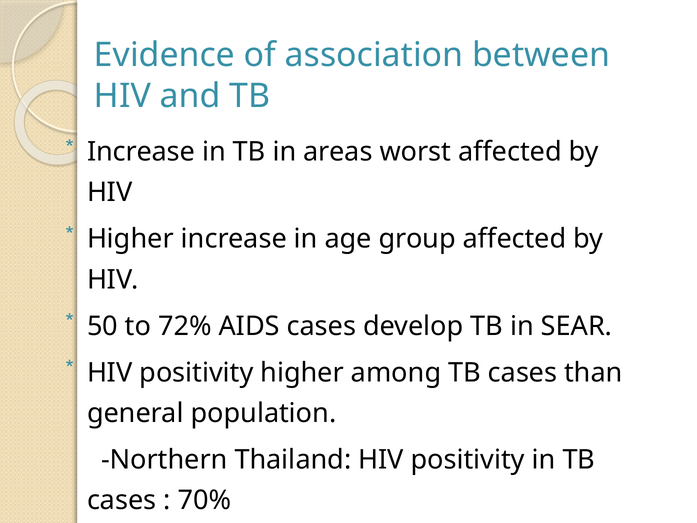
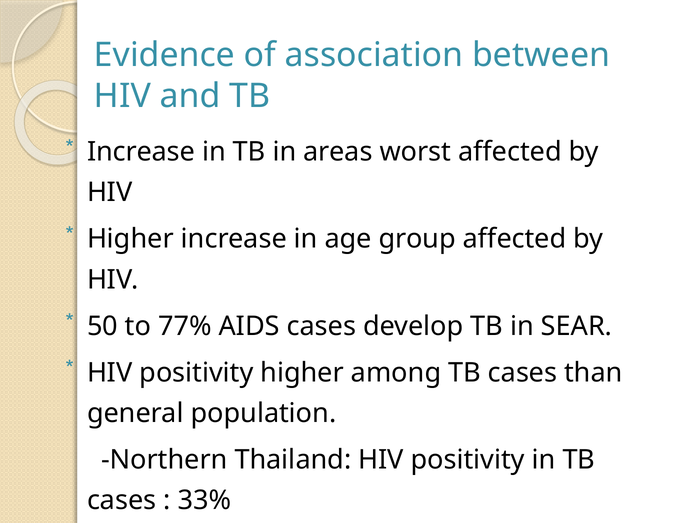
72%: 72% -> 77% (185, 326)
70%: 70% -> 33% (204, 500)
